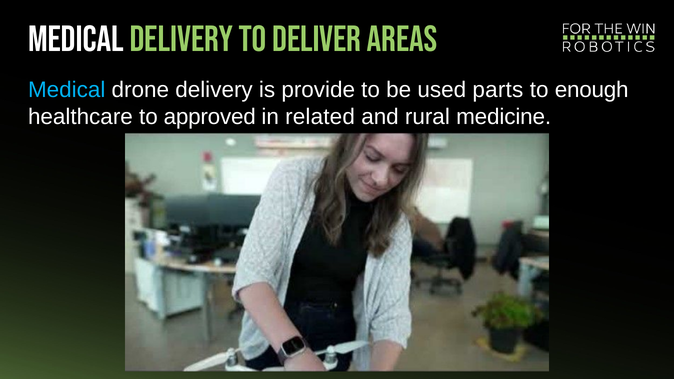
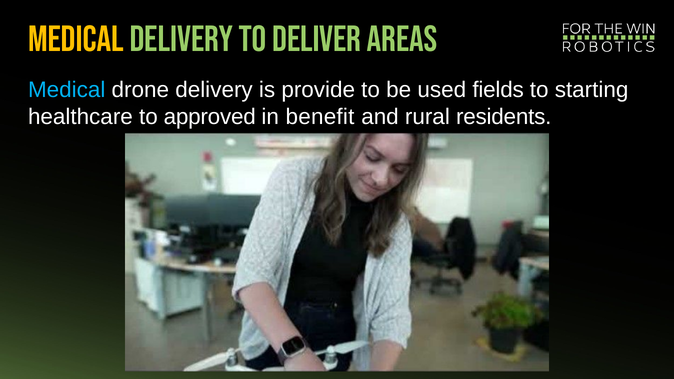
Medical colour: white -> yellow (76, 39)
parts: parts -> fields (498, 90)
enough: enough -> starting (592, 90)
related: related -> benefit (320, 117)
medicine: medicine -> residents (504, 117)
